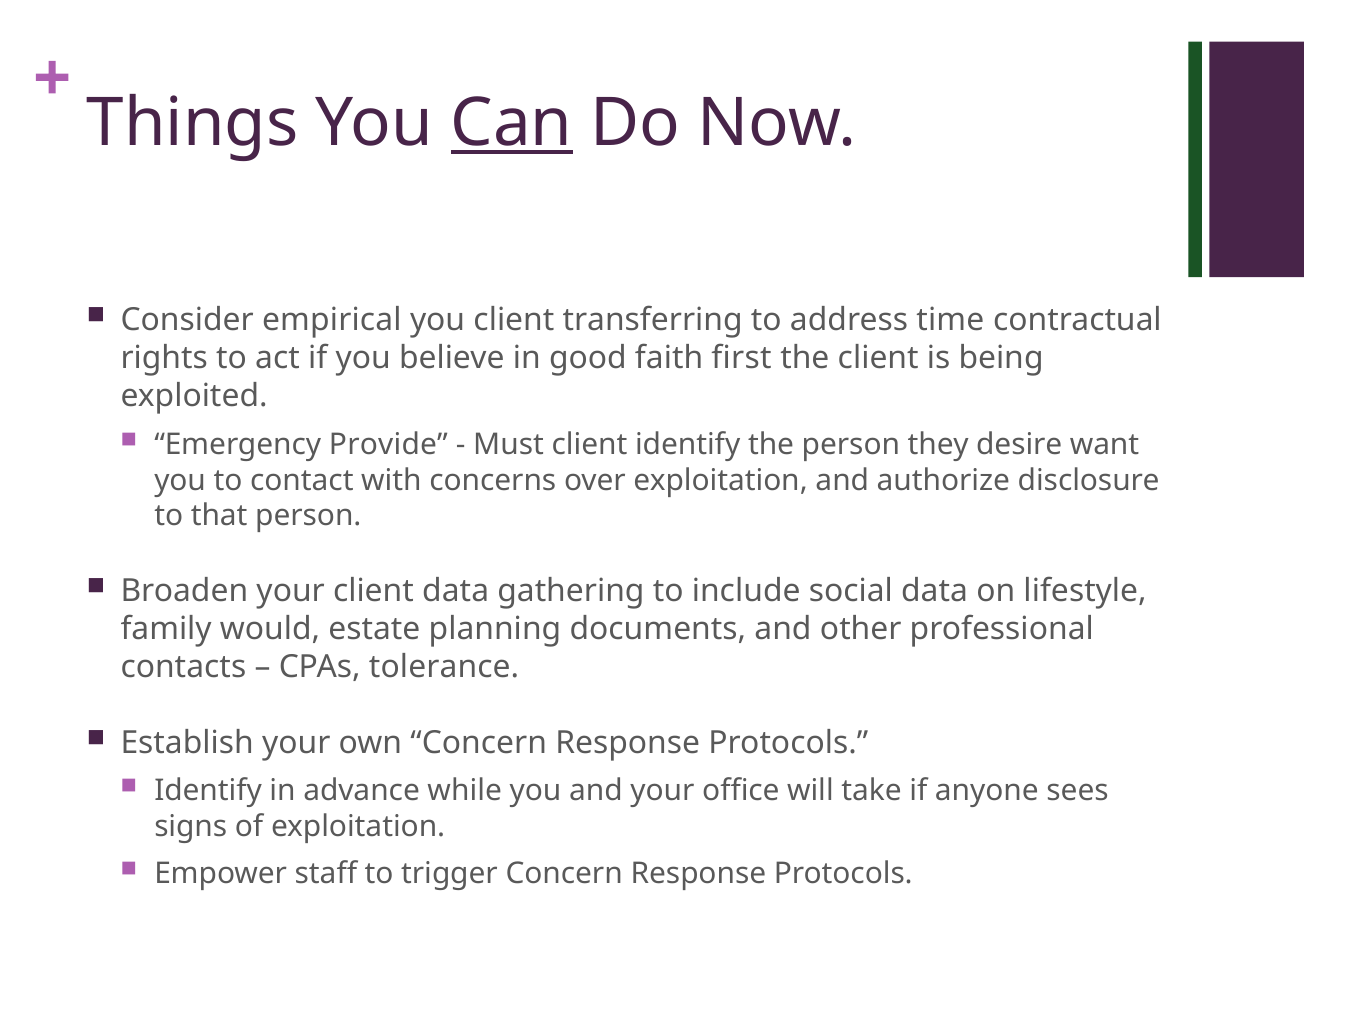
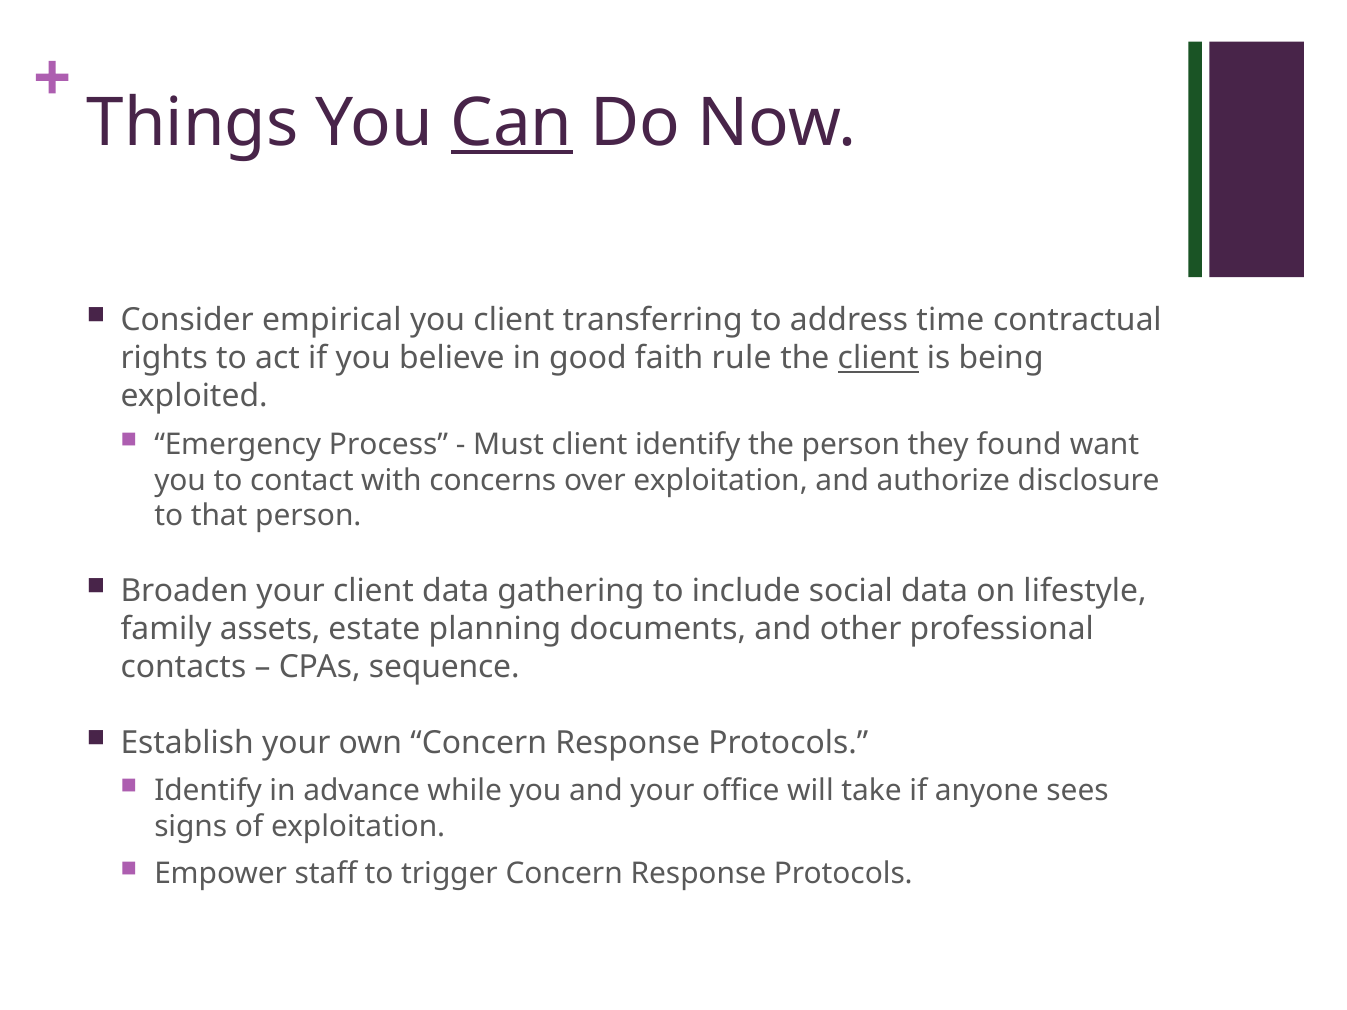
first: first -> rule (742, 358)
client underline: none -> present (878, 358)
Provide: Provide -> Process (389, 444)
desire: desire -> found (1019, 444)
would: would -> assets (270, 629)
tolerance: tolerance -> sequence (444, 667)
